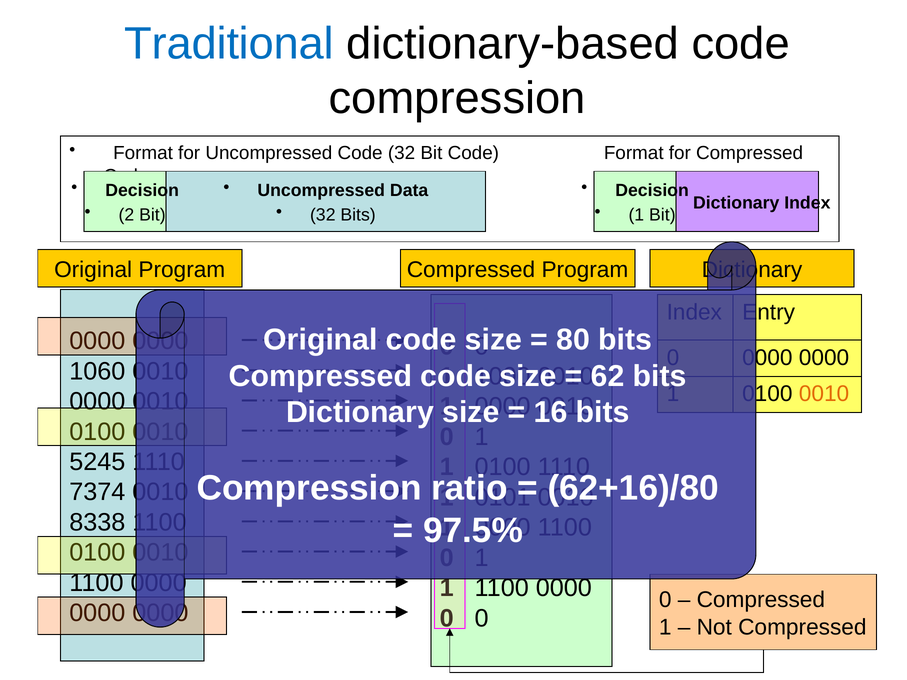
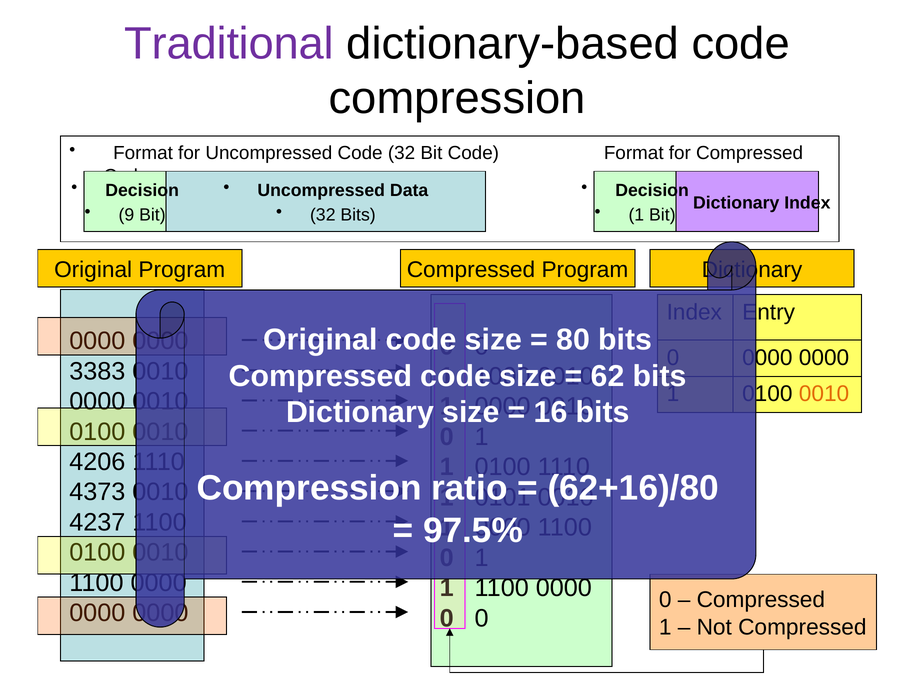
Traditional colour: blue -> purple (229, 44)
2: 2 -> 9 (126, 215)
1060: 1060 -> 3383 (97, 371)
5245: 5245 -> 4206 (97, 462)
7374: 7374 -> 4373 (97, 492)
8338: 8338 -> 4237 (97, 523)
